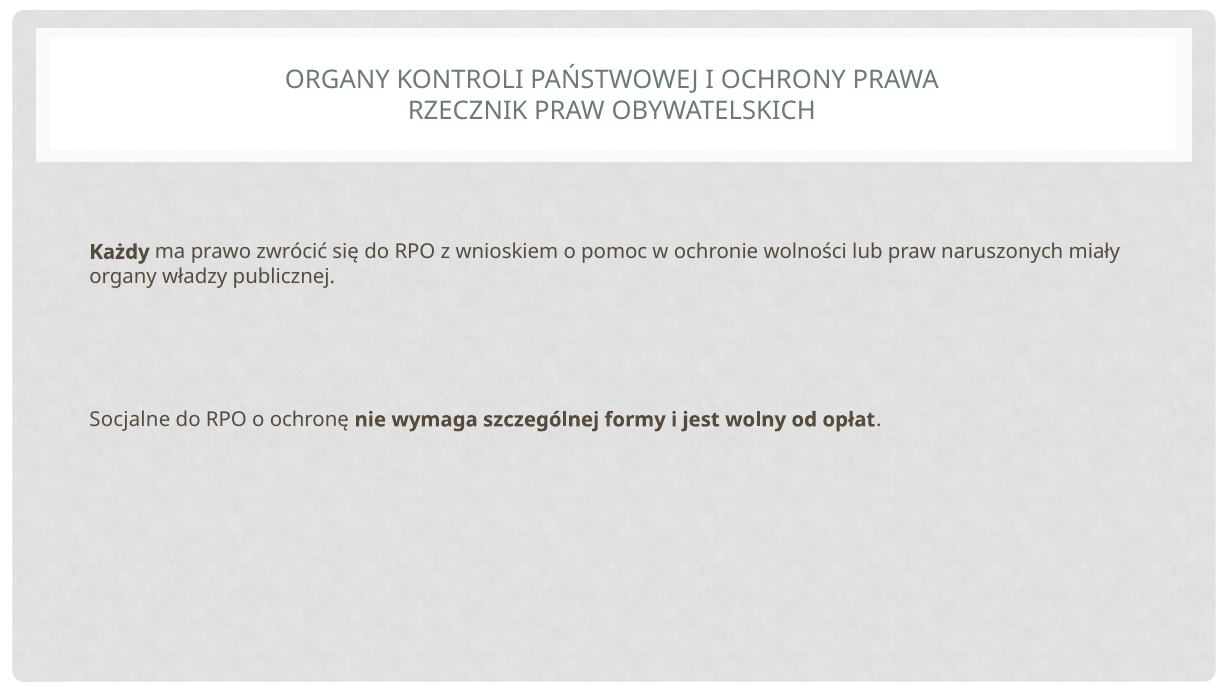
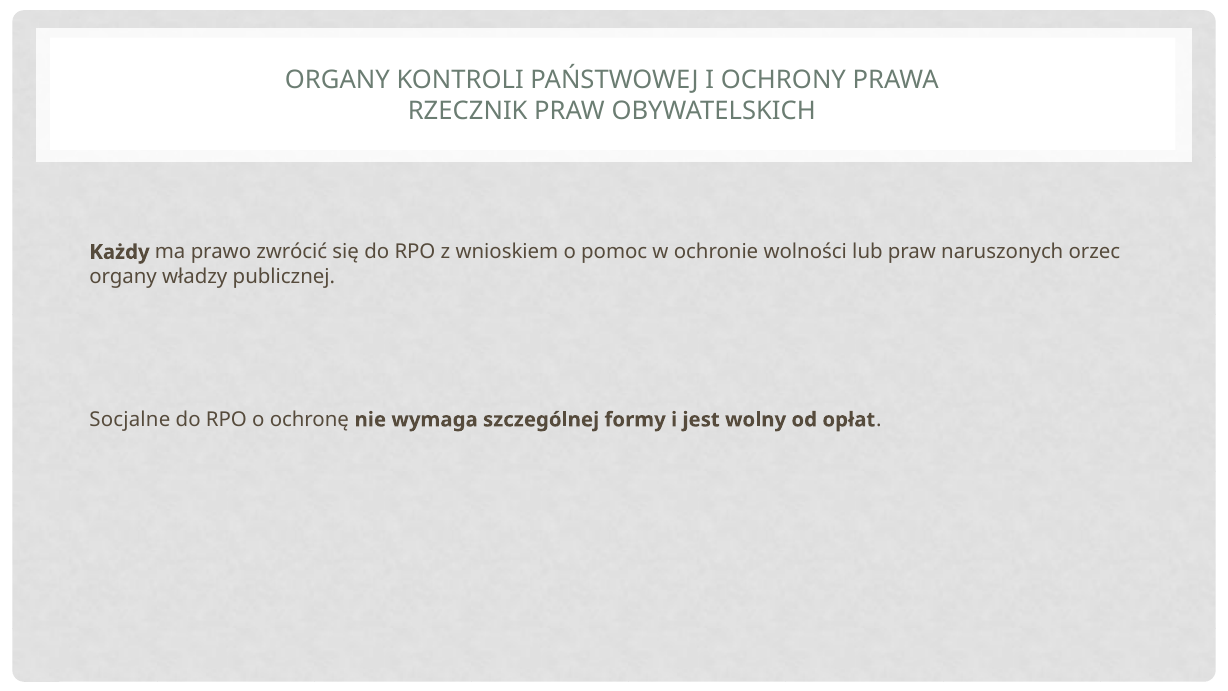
miały: miały -> orzec (1094, 252)
